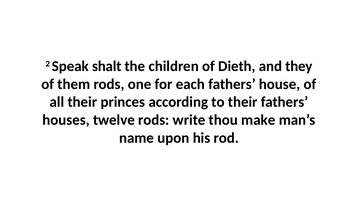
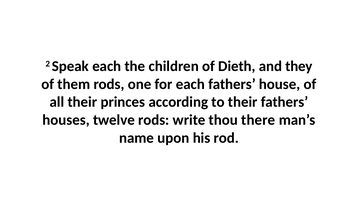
Speak shalt: shalt -> each (107, 66)
make: make -> there (258, 120)
